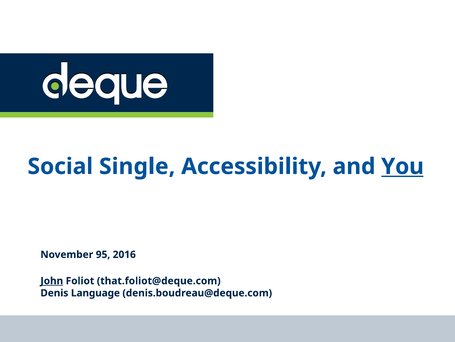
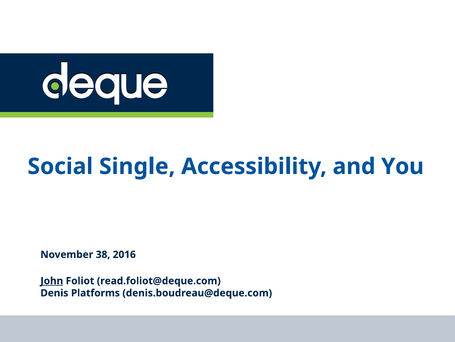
You underline: present -> none (402, 166)
95: 95 -> 38 (103, 254)
that.foliot@deque.com: that.foliot@deque.com -> read.foliot@deque.com (159, 280)
Language: Language -> Platforms (95, 292)
